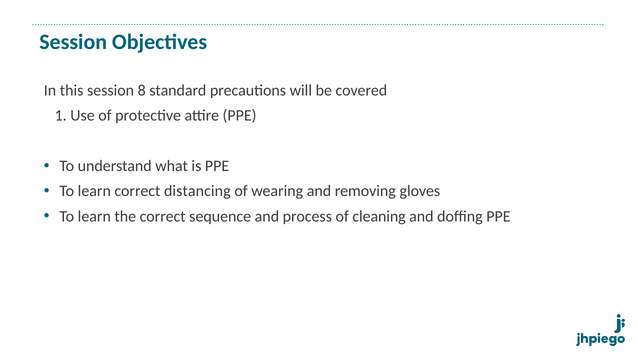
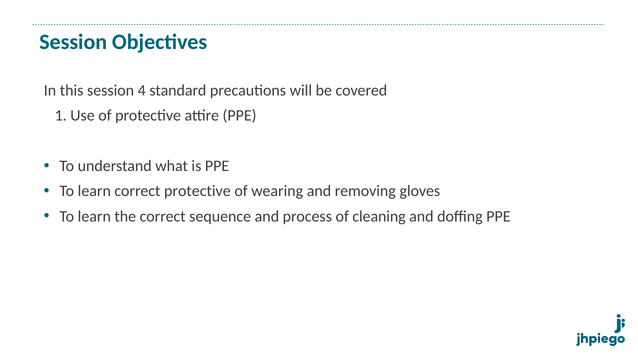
8: 8 -> 4 (142, 90)
correct distancing: distancing -> protective (197, 191)
